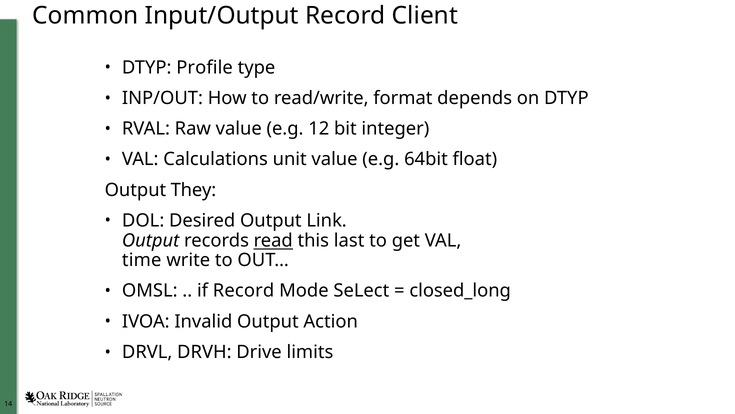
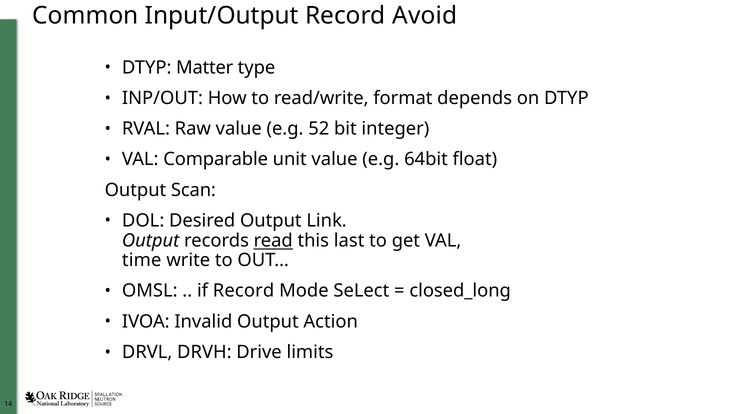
Client: Client -> Avoid (425, 16)
Profile: Profile -> Matter (205, 68)
12: 12 -> 52 (319, 129)
Calculations: Calculations -> Comparable (216, 159)
They: They -> Scan (193, 190)
